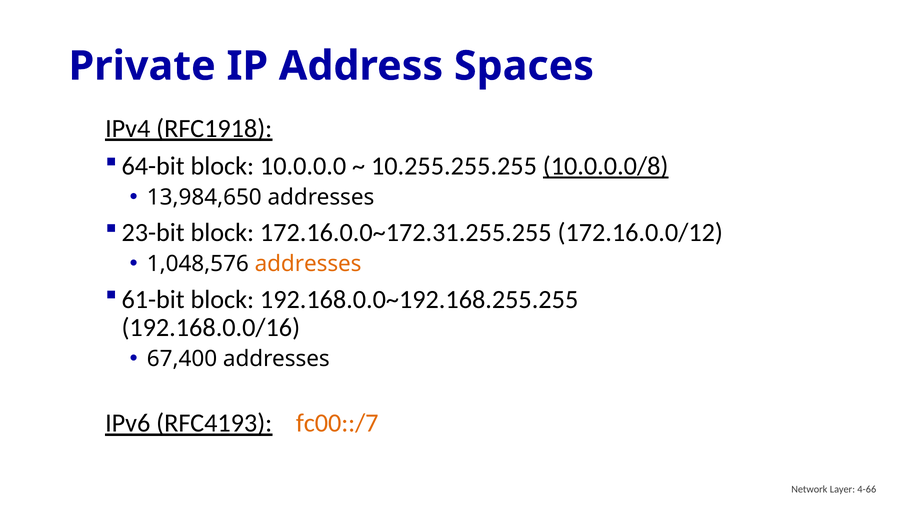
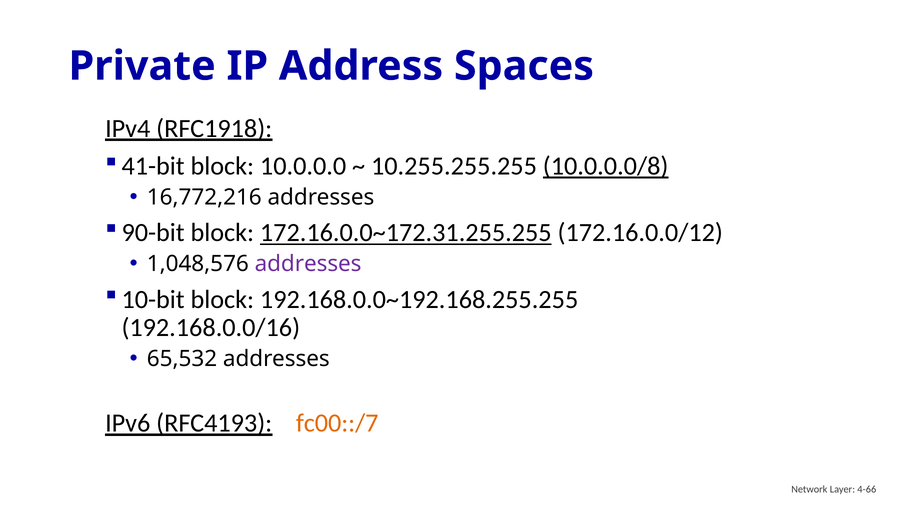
64-bit: 64-bit -> 41-bit (153, 166)
13,984,650: 13,984,650 -> 16,772,216 (204, 197)
23-bit: 23-bit -> 90-bit (153, 233)
172.16.0.0~172.31.255.255 underline: none -> present (406, 233)
addresses colour: orange -> purple (308, 264)
61-bit: 61-bit -> 10-bit (153, 300)
67,400: 67,400 -> 65,532 (182, 359)
